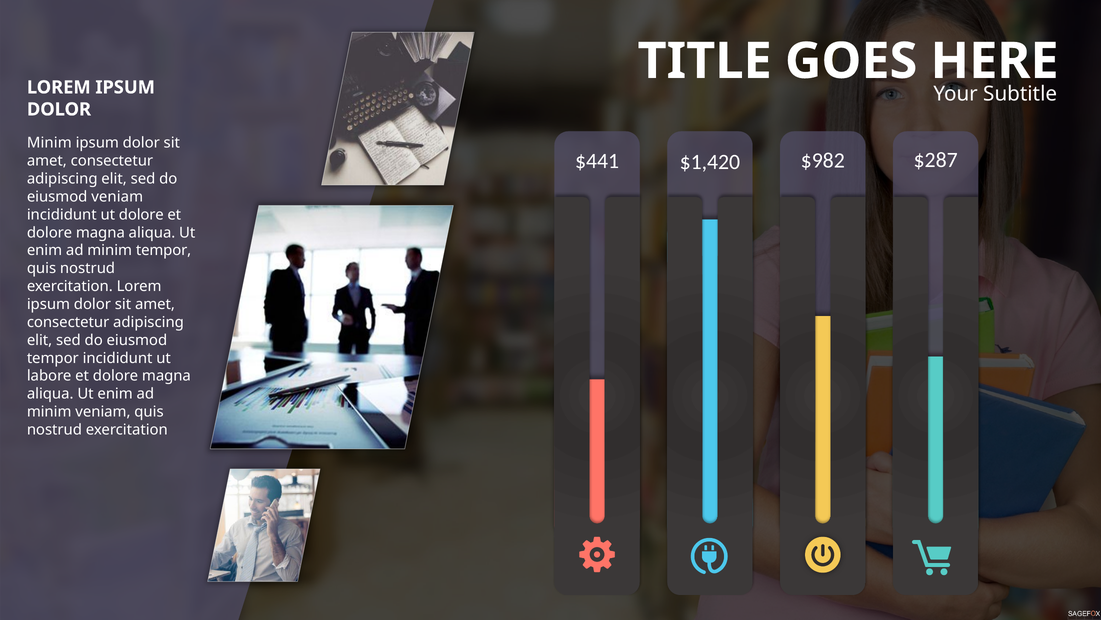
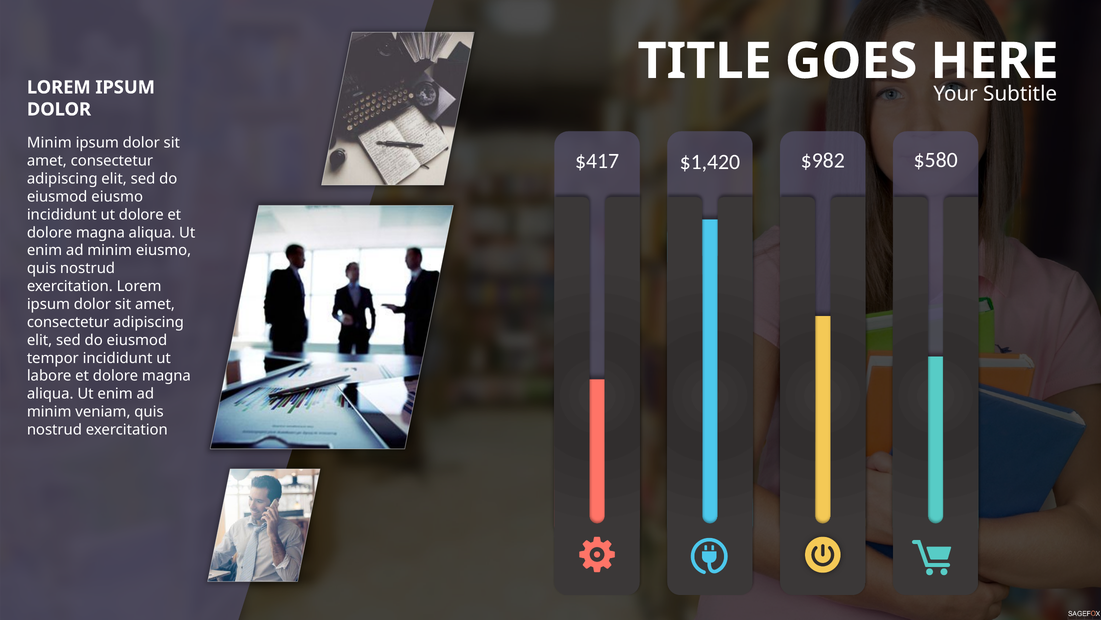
$441: $441 -> $417 (597, 161)
$287: $287 -> $580 (936, 160)
eiusmod veniam: veniam -> eiusmo (117, 197)
minim tempor: tempor -> eiusmo (164, 250)
